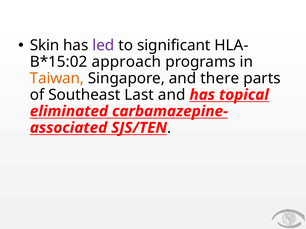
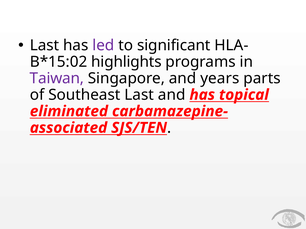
Skin: Skin -> Last (44, 45)
approach: approach -> highlights (126, 62)
Taiwan colour: orange -> purple (57, 78)
there: there -> years (220, 78)
